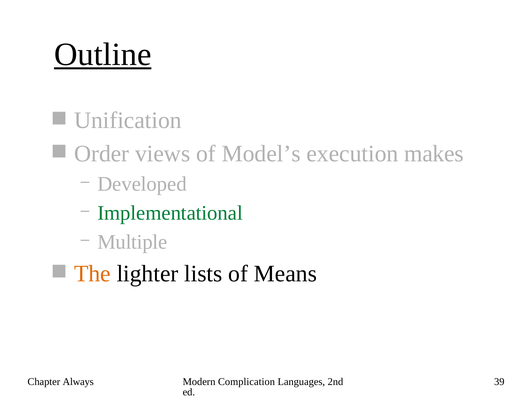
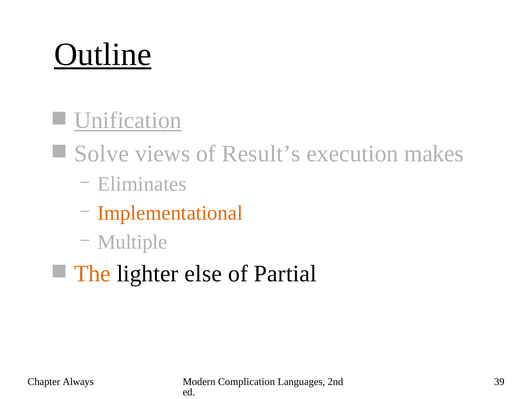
Unification underline: none -> present (128, 120)
Order: Order -> Solve (102, 154)
Model’s: Model’s -> Result’s (261, 154)
Developed: Developed -> Eliminates (142, 184)
Implementational colour: green -> orange (170, 213)
lists: lists -> else (203, 274)
Means: Means -> Partial (285, 274)
